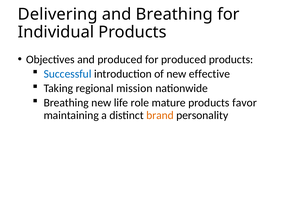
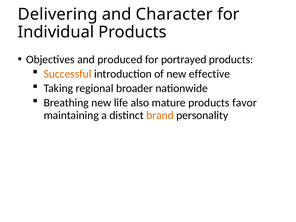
and Breathing: Breathing -> Character (174, 14)
for produced: produced -> portrayed (184, 59)
Successful colour: blue -> orange (68, 74)
mission: mission -> broader (135, 88)
role: role -> also (140, 103)
